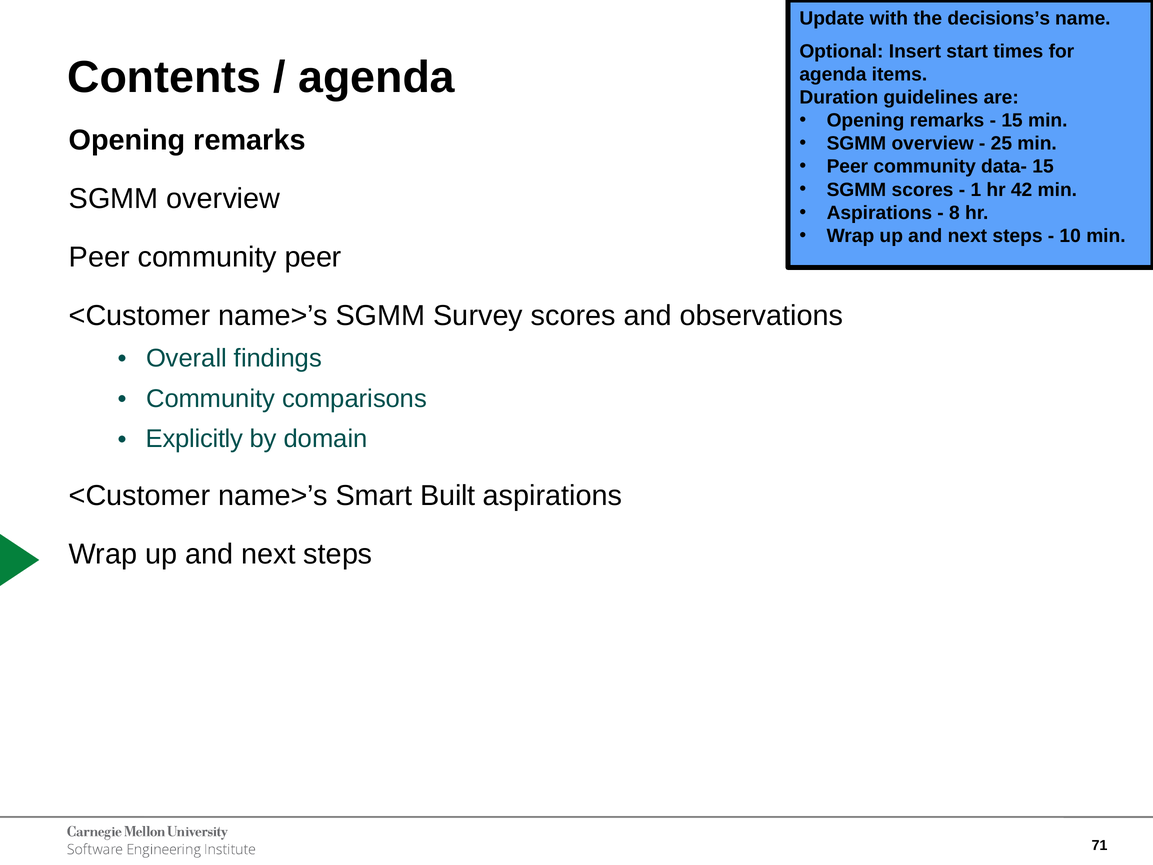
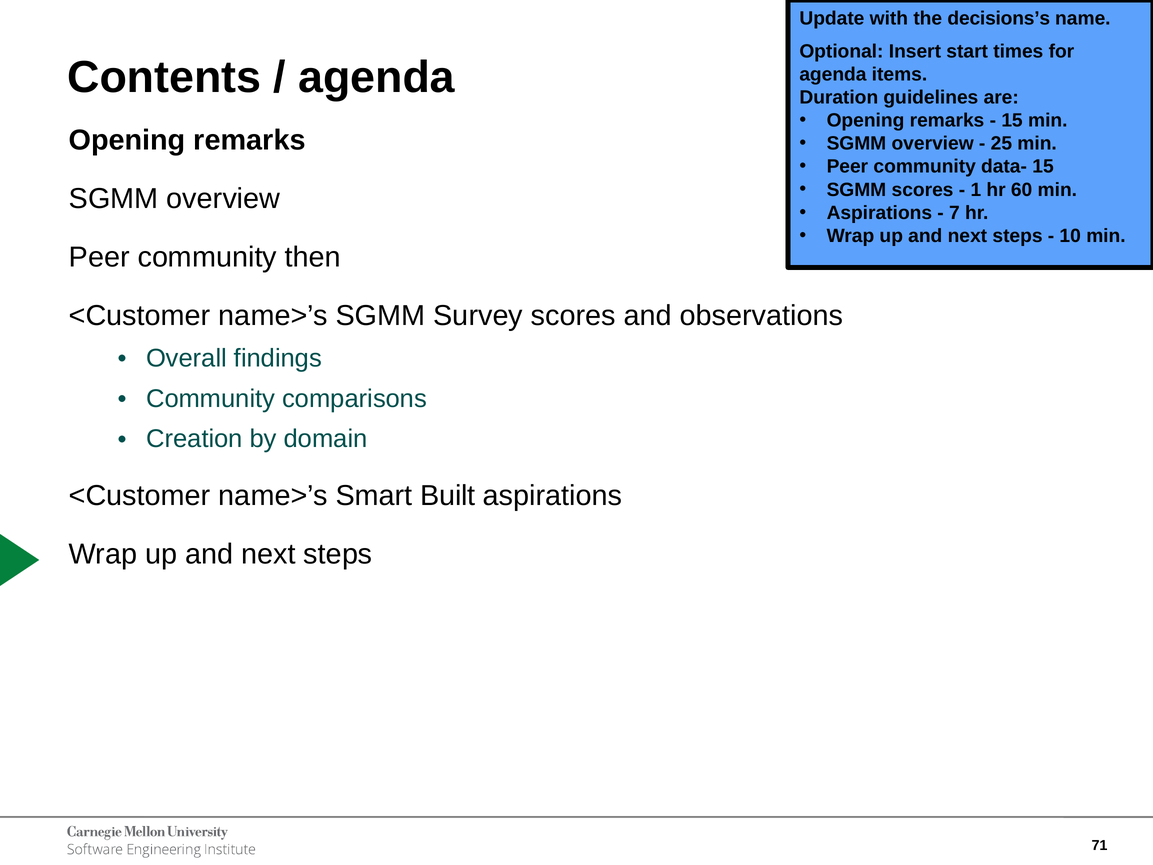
42: 42 -> 60 (1022, 190)
8: 8 -> 7 (954, 213)
community peer: peer -> then (313, 257)
Explicitly: Explicitly -> Creation (194, 439)
